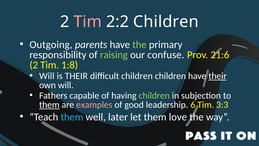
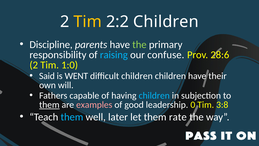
Tim colour: pink -> yellow (88, 22)
Outgoing: Outgoing -> Discipline (51, 44)
raising colour: light green -> light blue (114, 55)
21:6: 21:6 -> 28:6 (220, 55)
1:8: 1:8 -> 1:0 (70, 65)
Will: Will -> Said (47, 76)
is THEIR: THEIR -> WENT (76, 76)
their underline: present -> none (218, 76)
children colour: light green -> light blue (154, 95)
6: 6 -> 0 (193, 105)
3:3: 3:3 -> 3:8 (222, 105)
love: love -> rate (178, 117)
